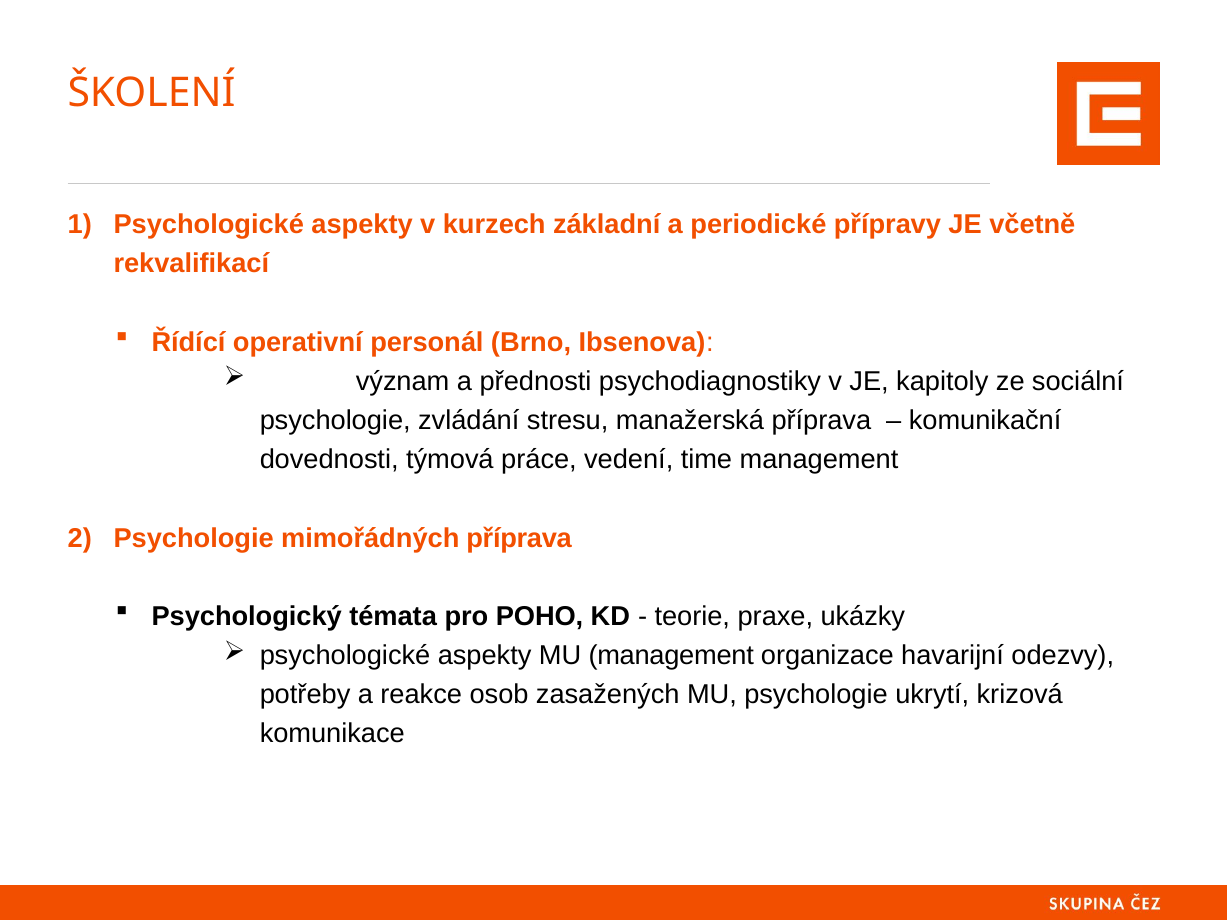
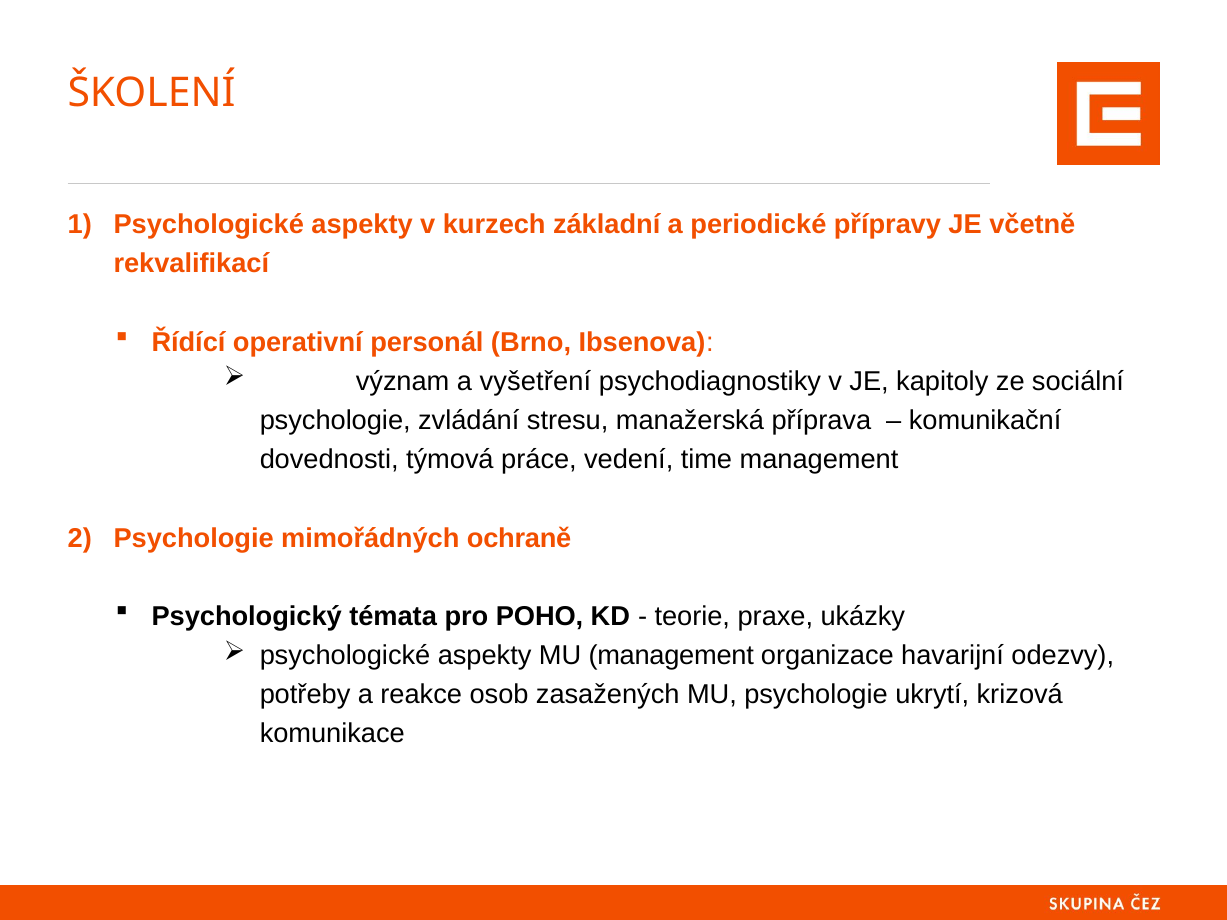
přednosti: přednosti -> vyšetření (535, 381)
mimořádných příprava: příprava -> ochraně (519, 538)
